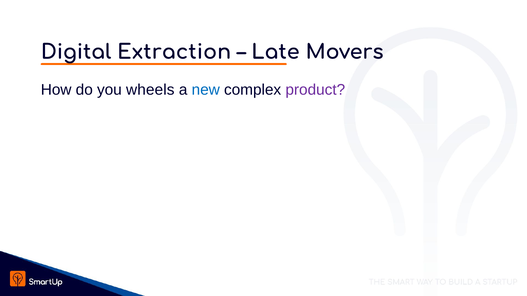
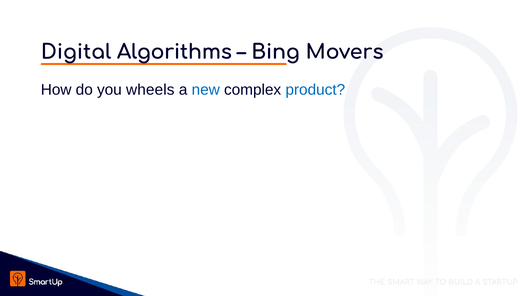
Extraction: Extraction -> Algorithms (174, 52)
Late: Late -> Bing (276, 52)
product colour: purple -> blue (315, 90)
